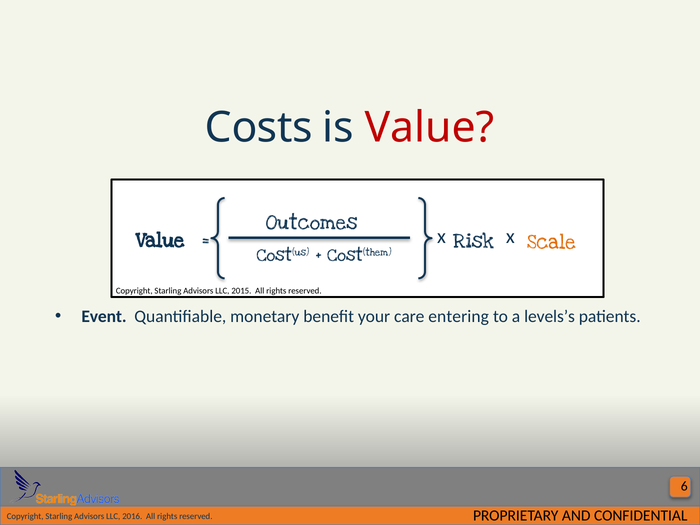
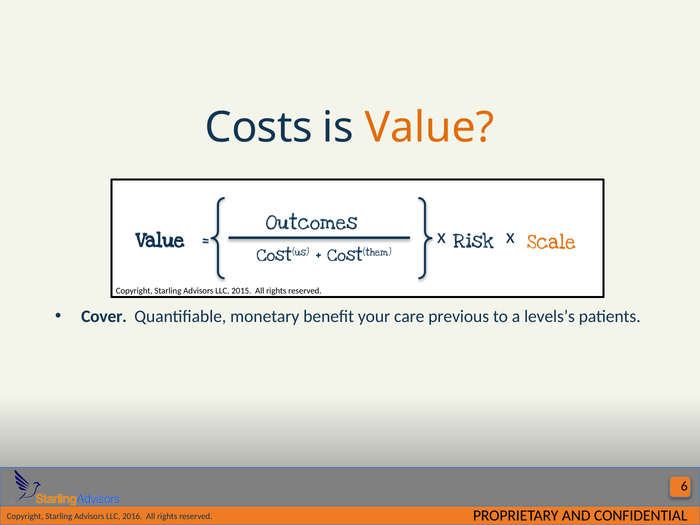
Value colour: red -> orange (430, 128)
Event: Event -> Cover (104, 317)
entering: entering -> previous (459, 317)
